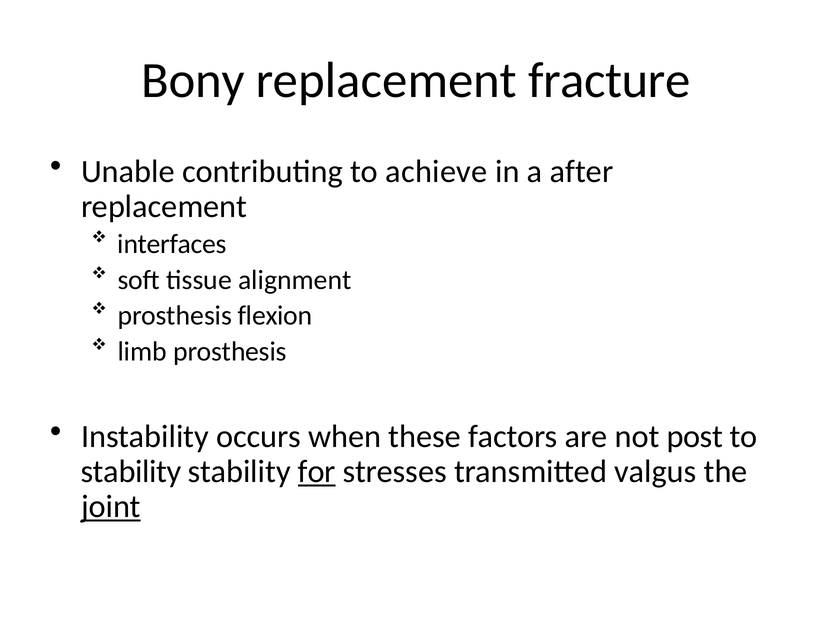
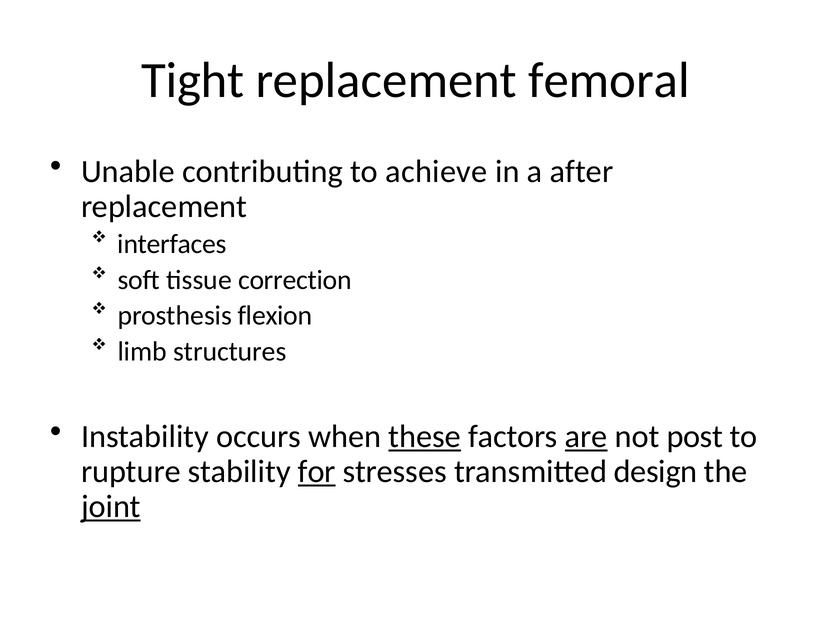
Bony: Bony -> Tight (193, 81)
fracture: fracture -> femoral (609, 81)
alignment: alignment -> correction (295, 280)
limb prosthesis: prosthesis -> structures (230, 351)
these underline: none -> present (425, 437)
are underline: none -> present (586, 437)
stability: stability -> rupture (131, 472)
valgus: valgus -> design (656, 472)
